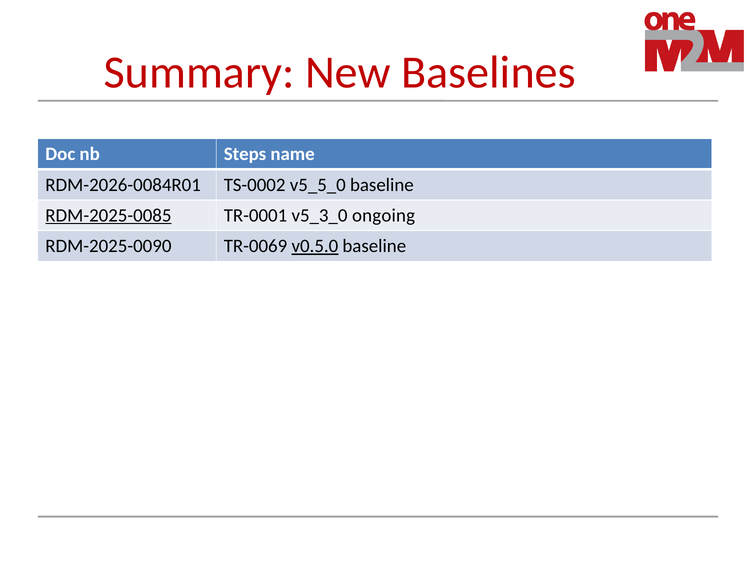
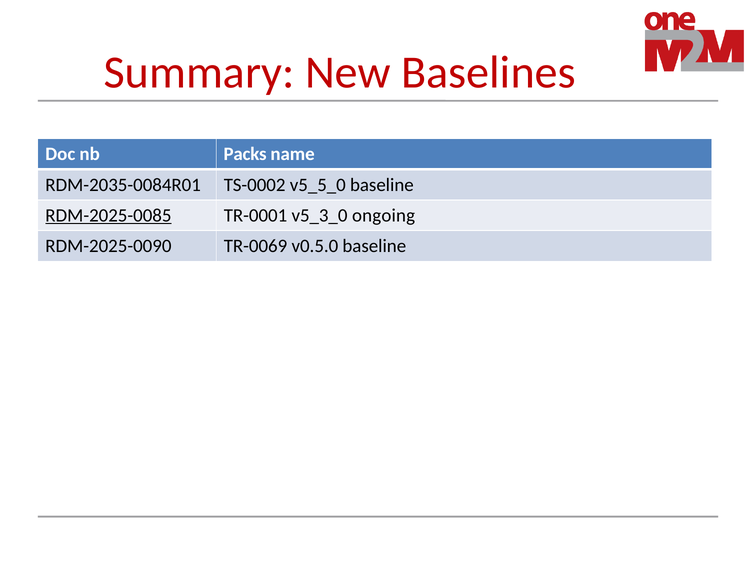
Steps: Steps -> Packs (245, 154)
RDM-2026-0084R01: RDM-2026-0084R01 -> RDM-2035-0084R01 (123, 185)
v0.5.0 underline: present -> none (315, 246)
